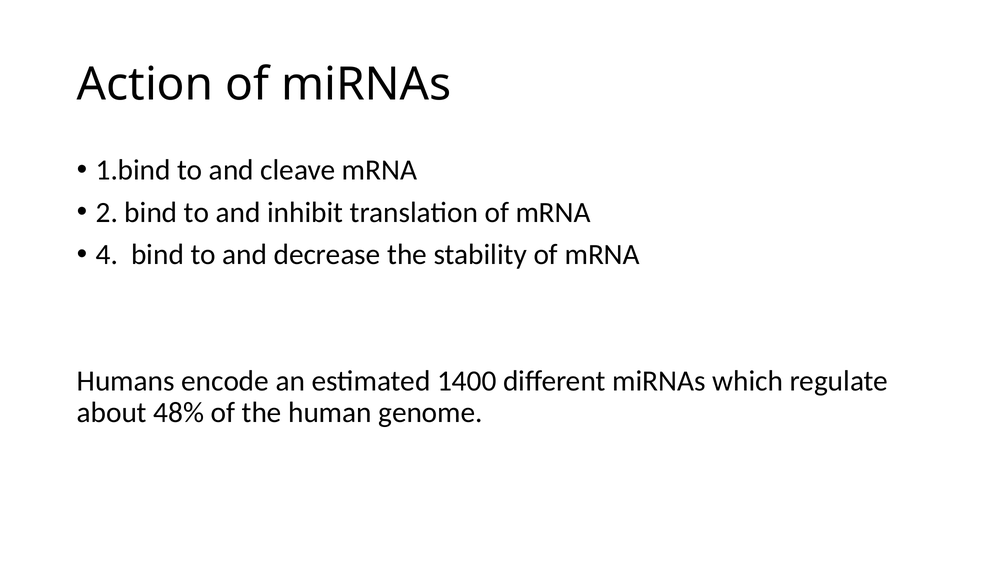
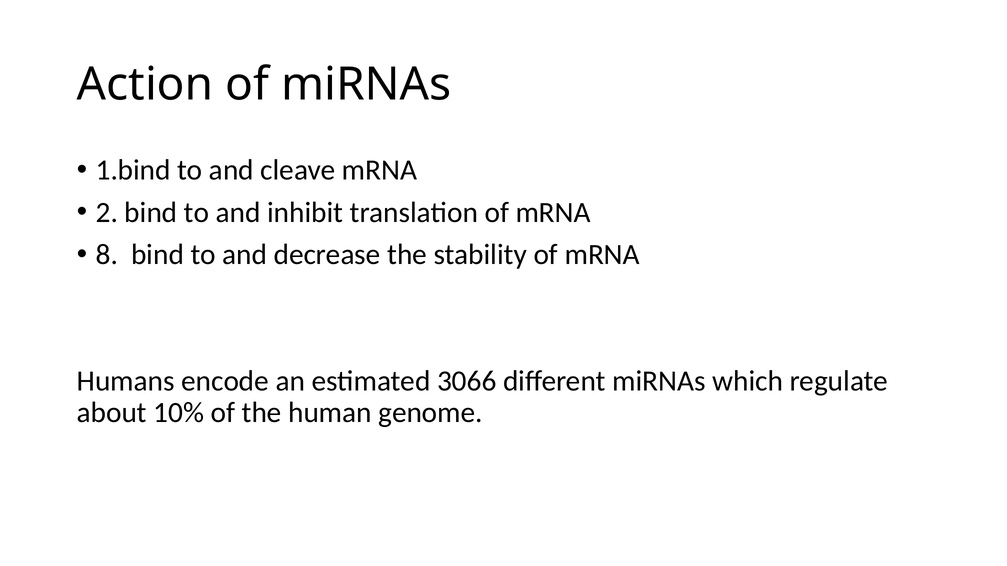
4: 4 -> 8 (107, 255)
1400: 1400 -> 3066 (467, 381)
48%: 48% -> 10% (179, 413)
